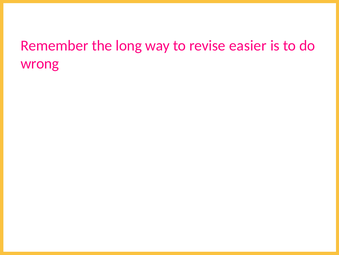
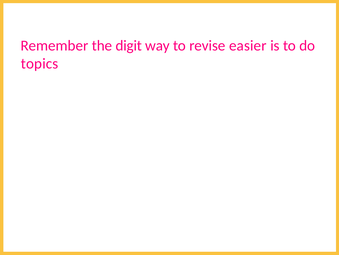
long: long -> digit (129, 45)
wrong: wrong -> topics (40, 64)
